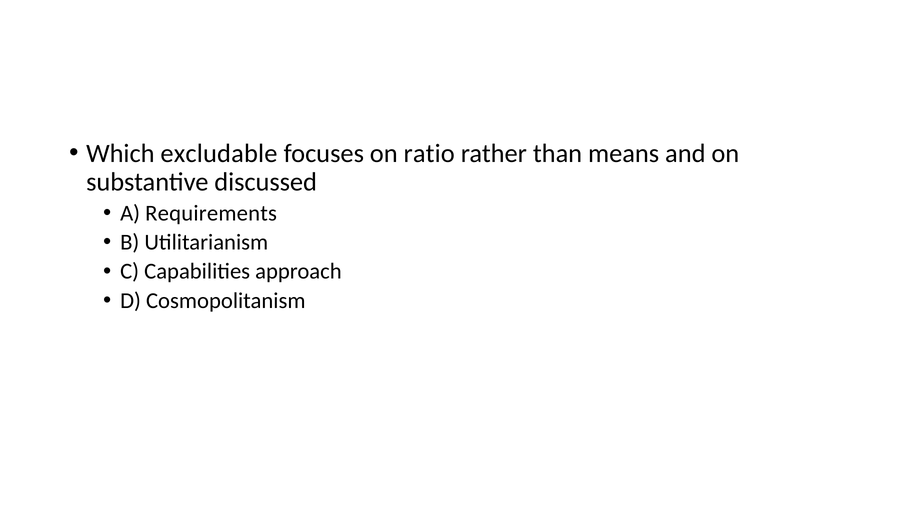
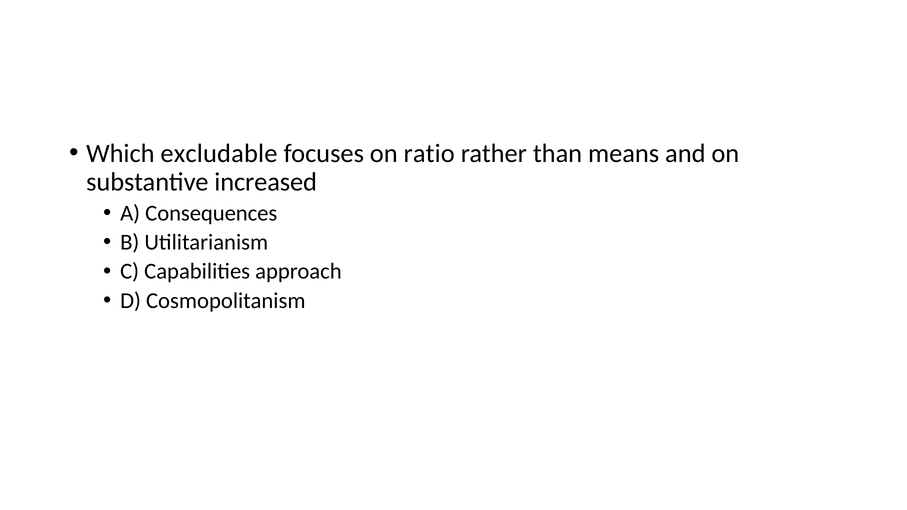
discussed: discussed -> increased (266, 182)
Requirements: Requirements -> Consequences (211, 213)
